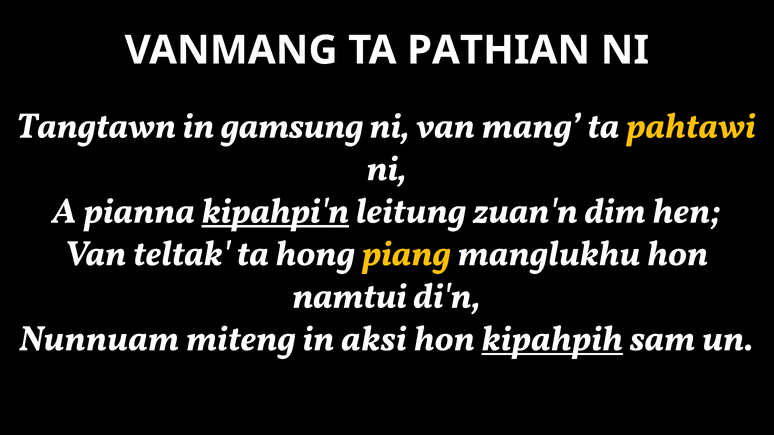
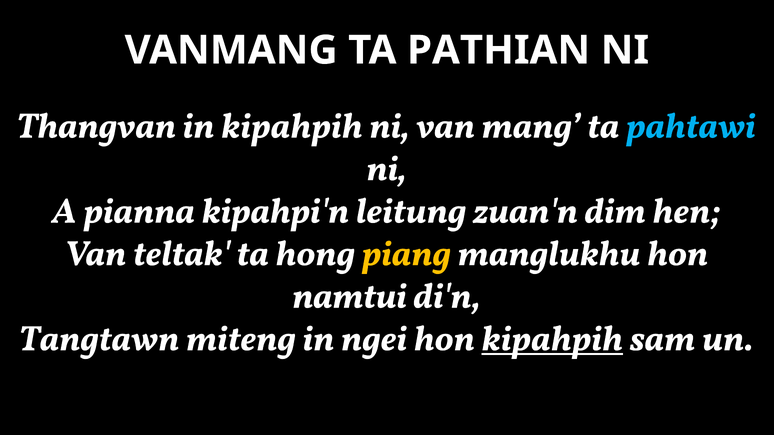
Tangtawn: Tangtawn -> Thangvan (96, 126)
in gamsung: gamsung -> kipahpih (292, 126)
pahtawi colour: yellow -> light blue (691, 126)
kipahpi'n underline: present -> none (275, 211)
Nunnuam: Nunnuam -> Tangtawn (99, 339)
aksi: aksi -> ngei (374, 339)
